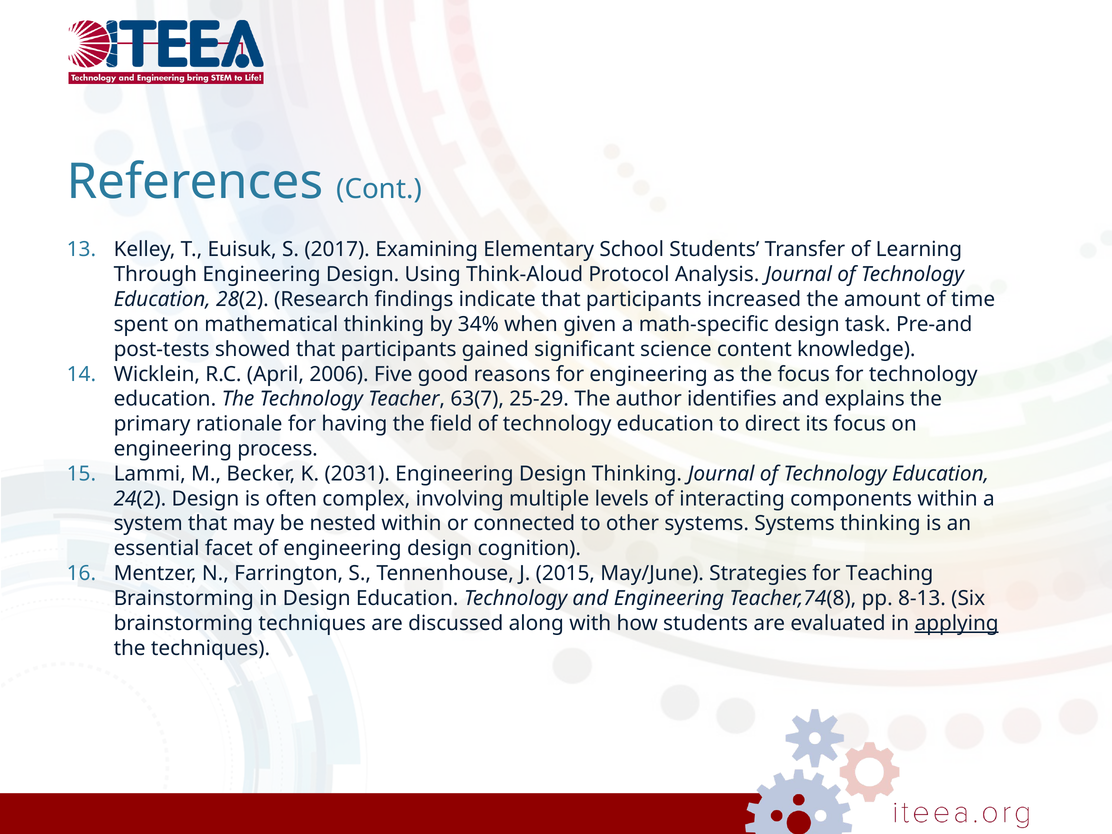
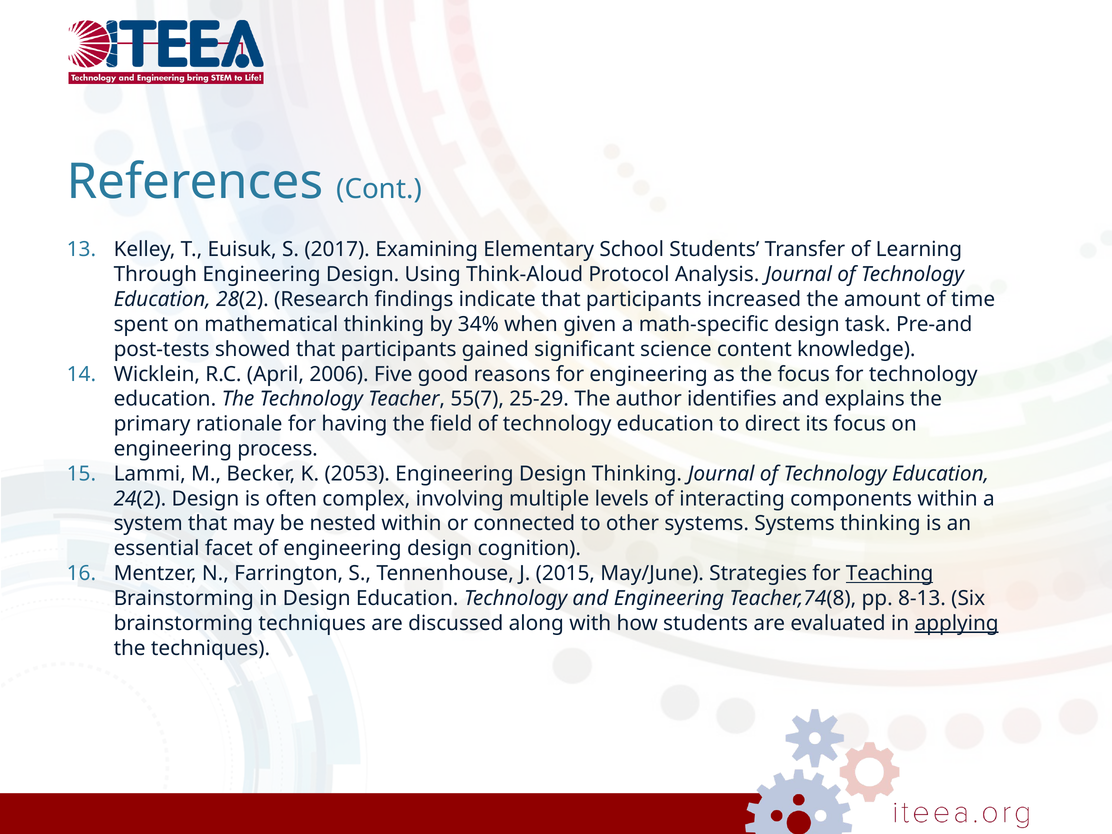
63(7: 63(7 -> 55(7 (477, 399)
2031: 2031 -> 2053 (357, 474)
Teaching underline: none -> present (890, 573)
